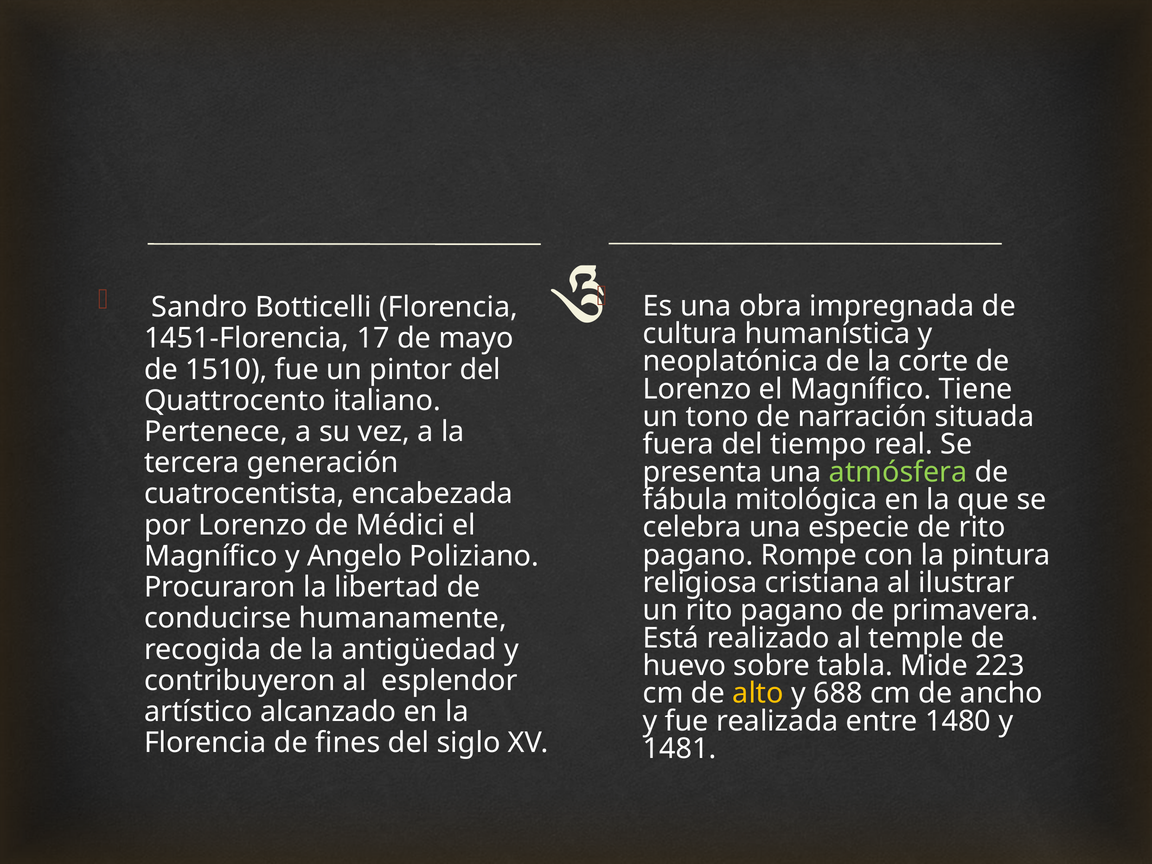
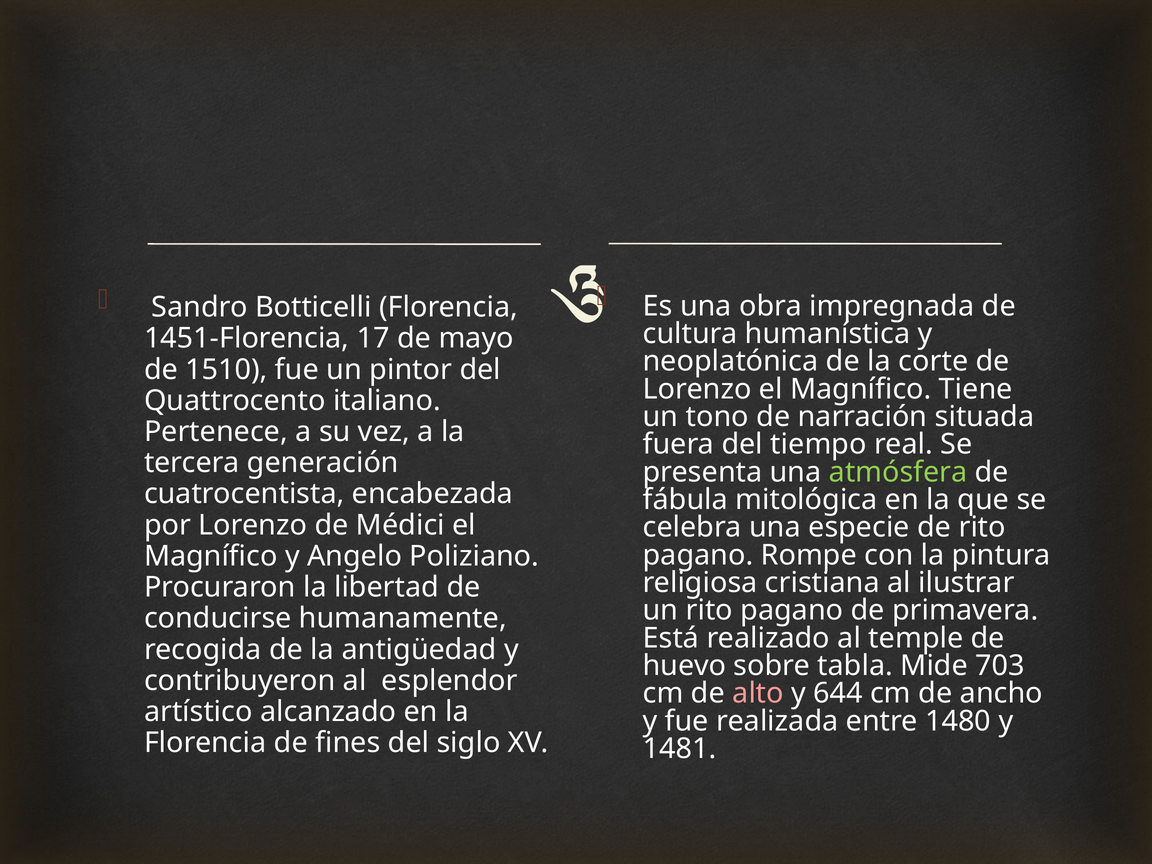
223: 223 -> 703 (1000, 666)
alto colour: yellow -> pink (758, 693)
688: 688 -> 644 (838, 693)
